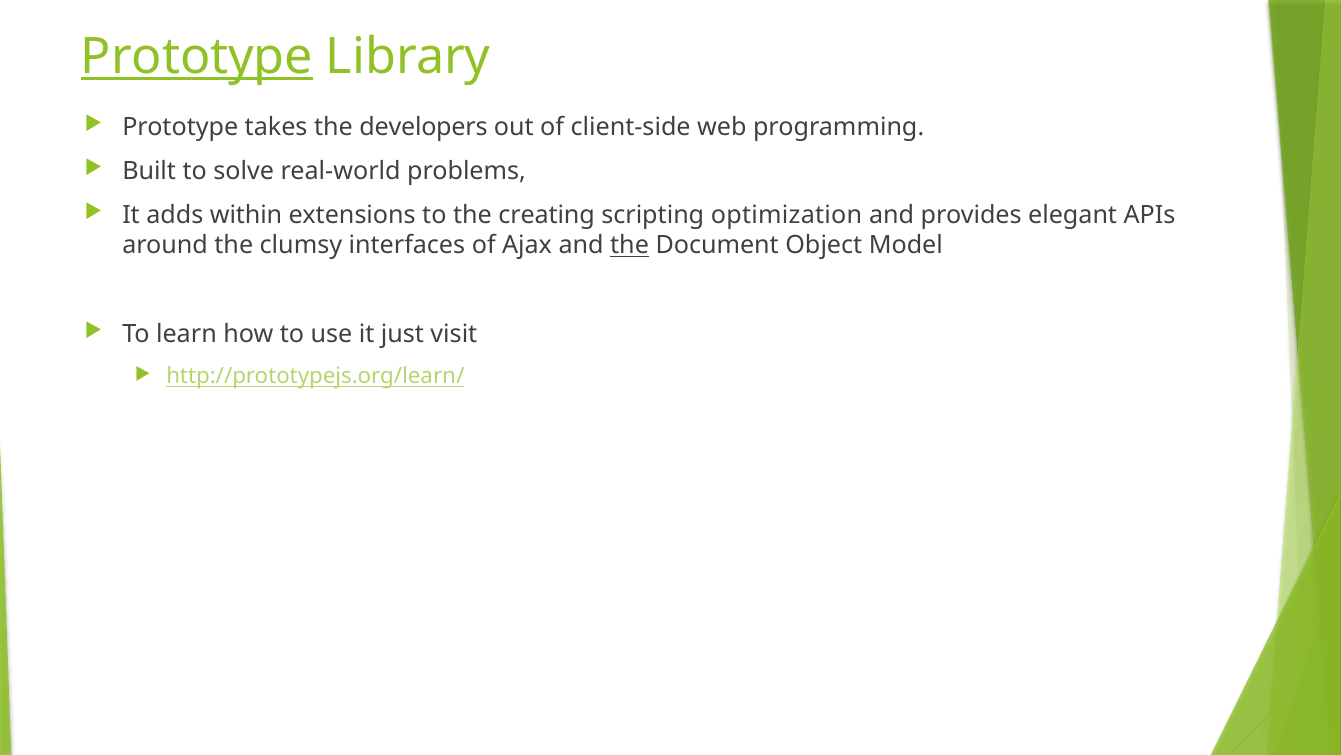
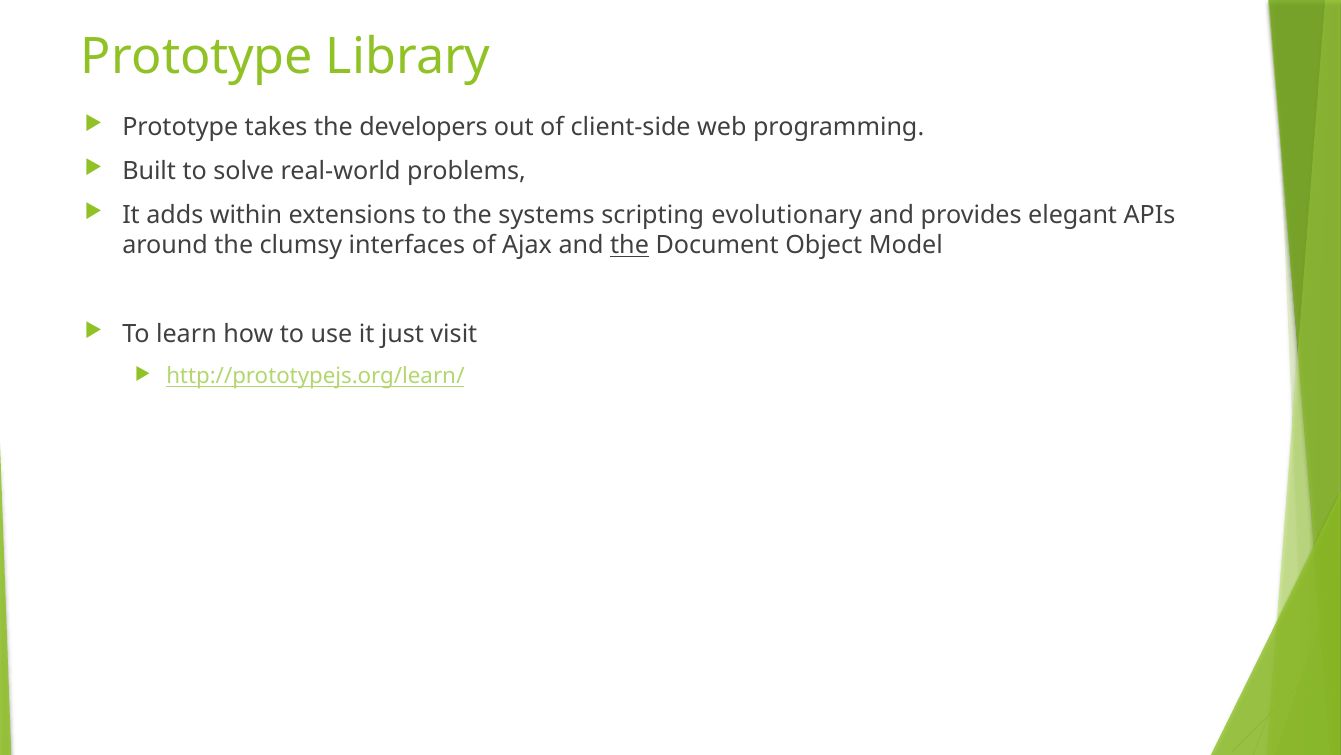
Prototype underline: present -> none (197, 57)
creating: creating -> systems (546, 215)
optimization: optimization -> evolutionary (787, 215)
